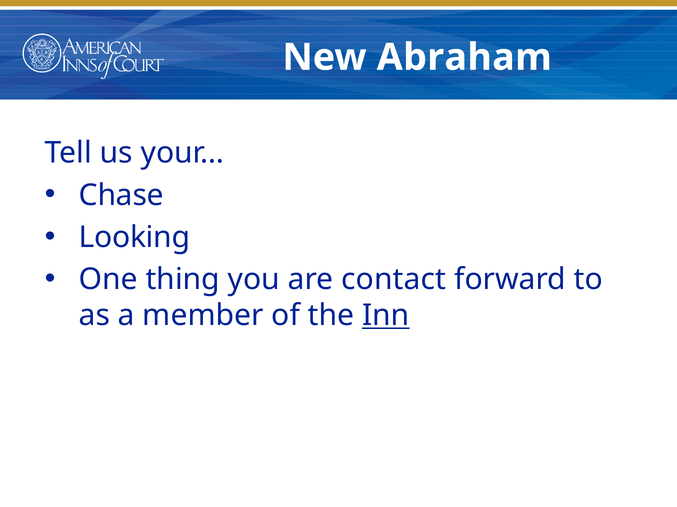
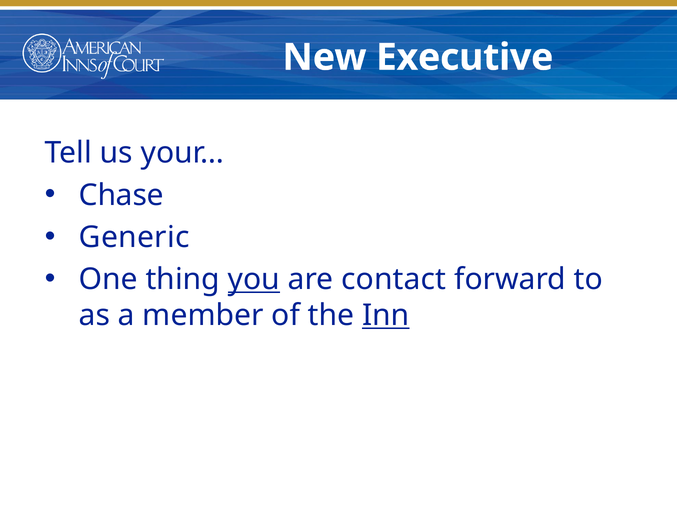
Abraham: Abraham -> Executive (465, 57)
Looking: Looking -> Generic (134, 238)
you underline: none -> present (254, 280)
